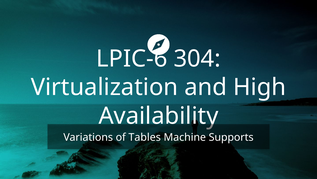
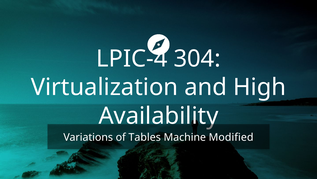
LPIC-6: LPIC-6 -> LPIC-4 (132, 58)
Supports: Supports -> Modified (231, 137)
